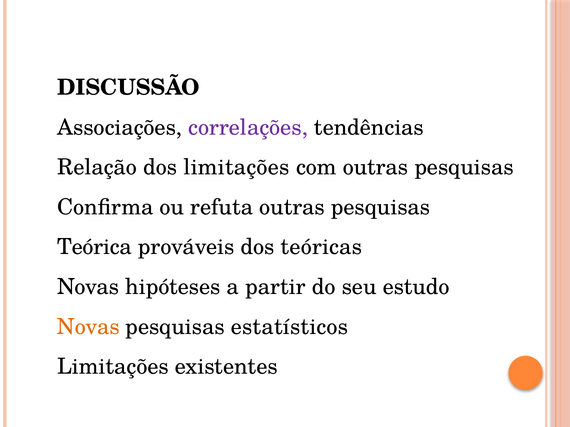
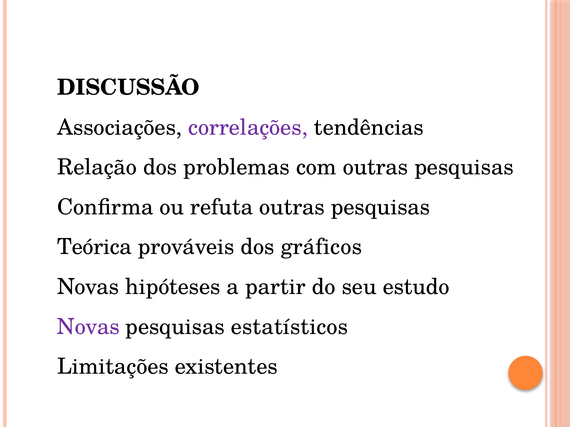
dos limitações: limitações -> problemas (237, 167)
teóricas: teóricas -> gráficos (321, 247)
Novas colour: orange -> purple (88, 327)
